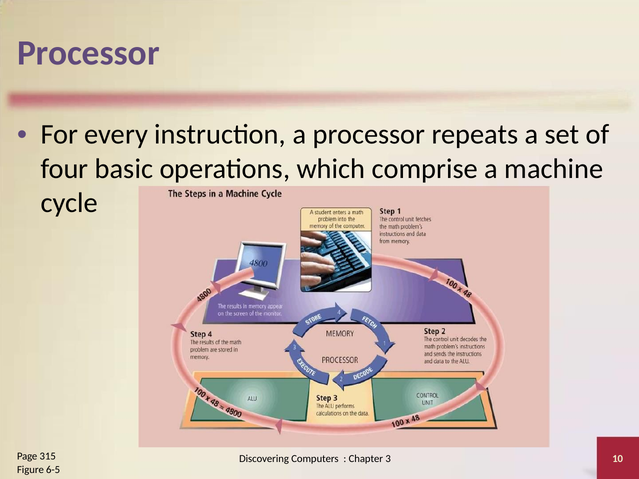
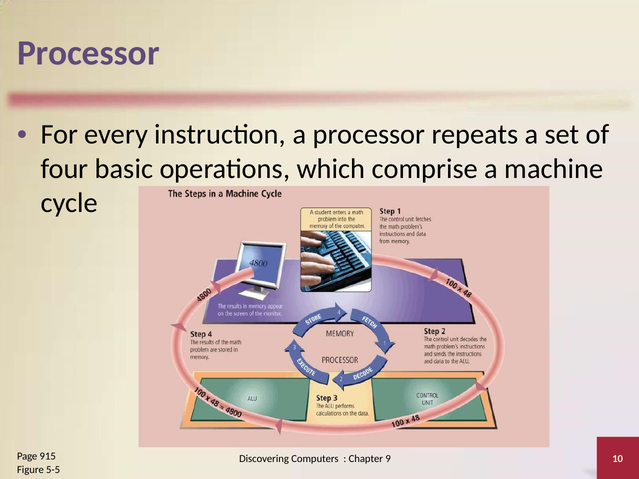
315: 315 -> 915 (48, 456)
3: 3 -> 9 (388, 459)
6-5: 6-5 -> 5-5 (53, 470)
